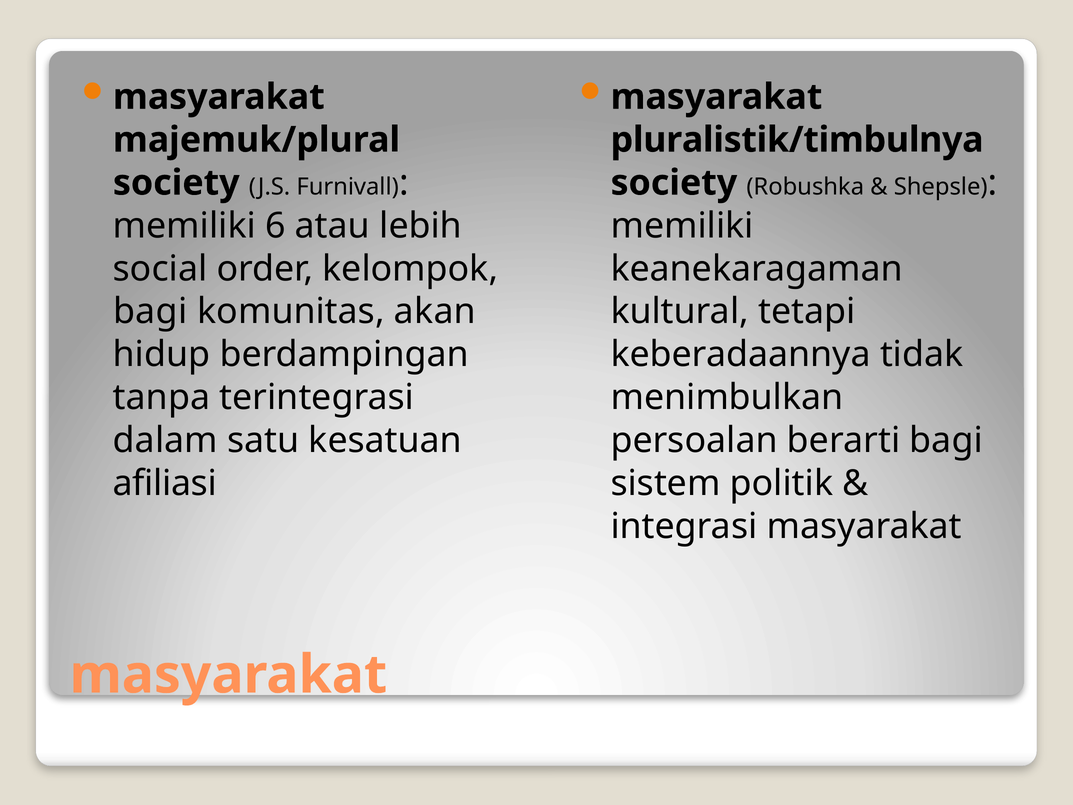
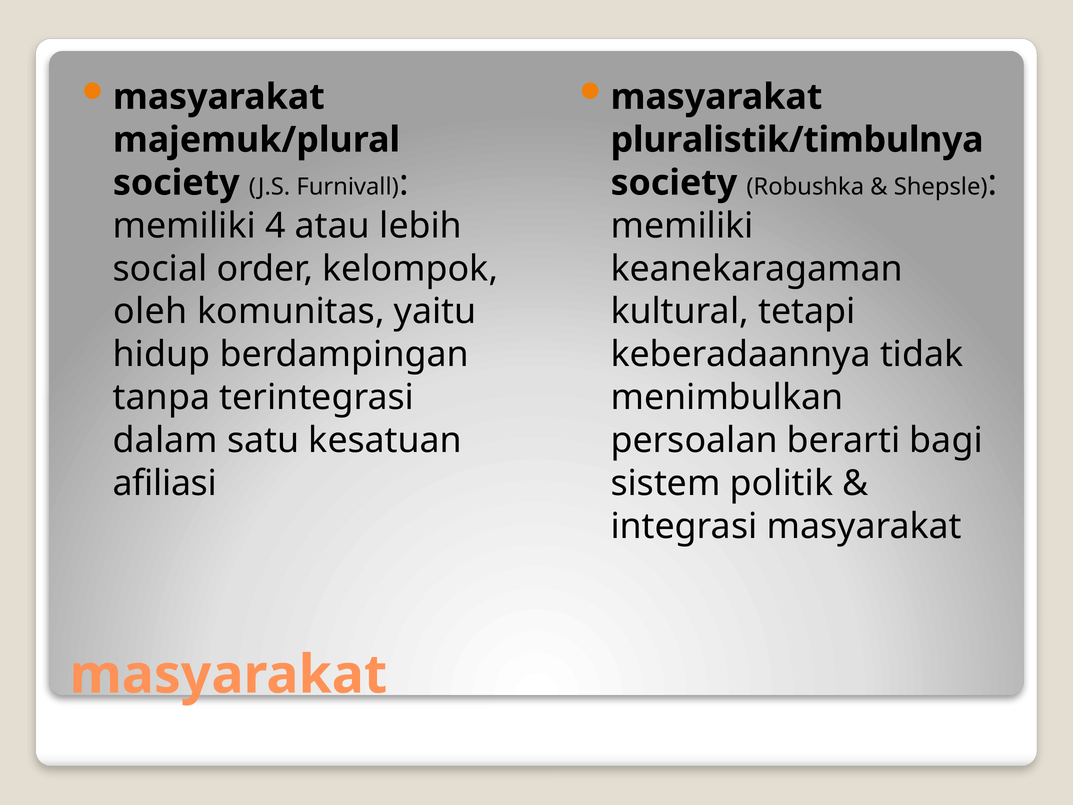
6: 6 -> 4 (275, 226)
bagi: bagi -> oleh (150, 312)
akan: akan -> yaitu (435, 312)
